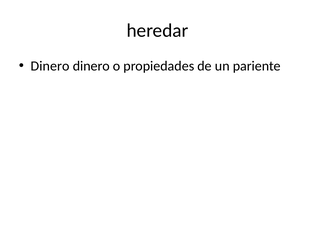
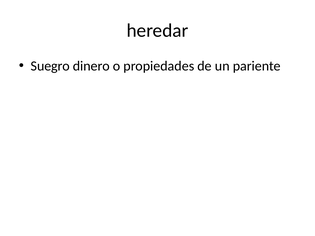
Dinero: Dinero -> Suegro (50, 66)
